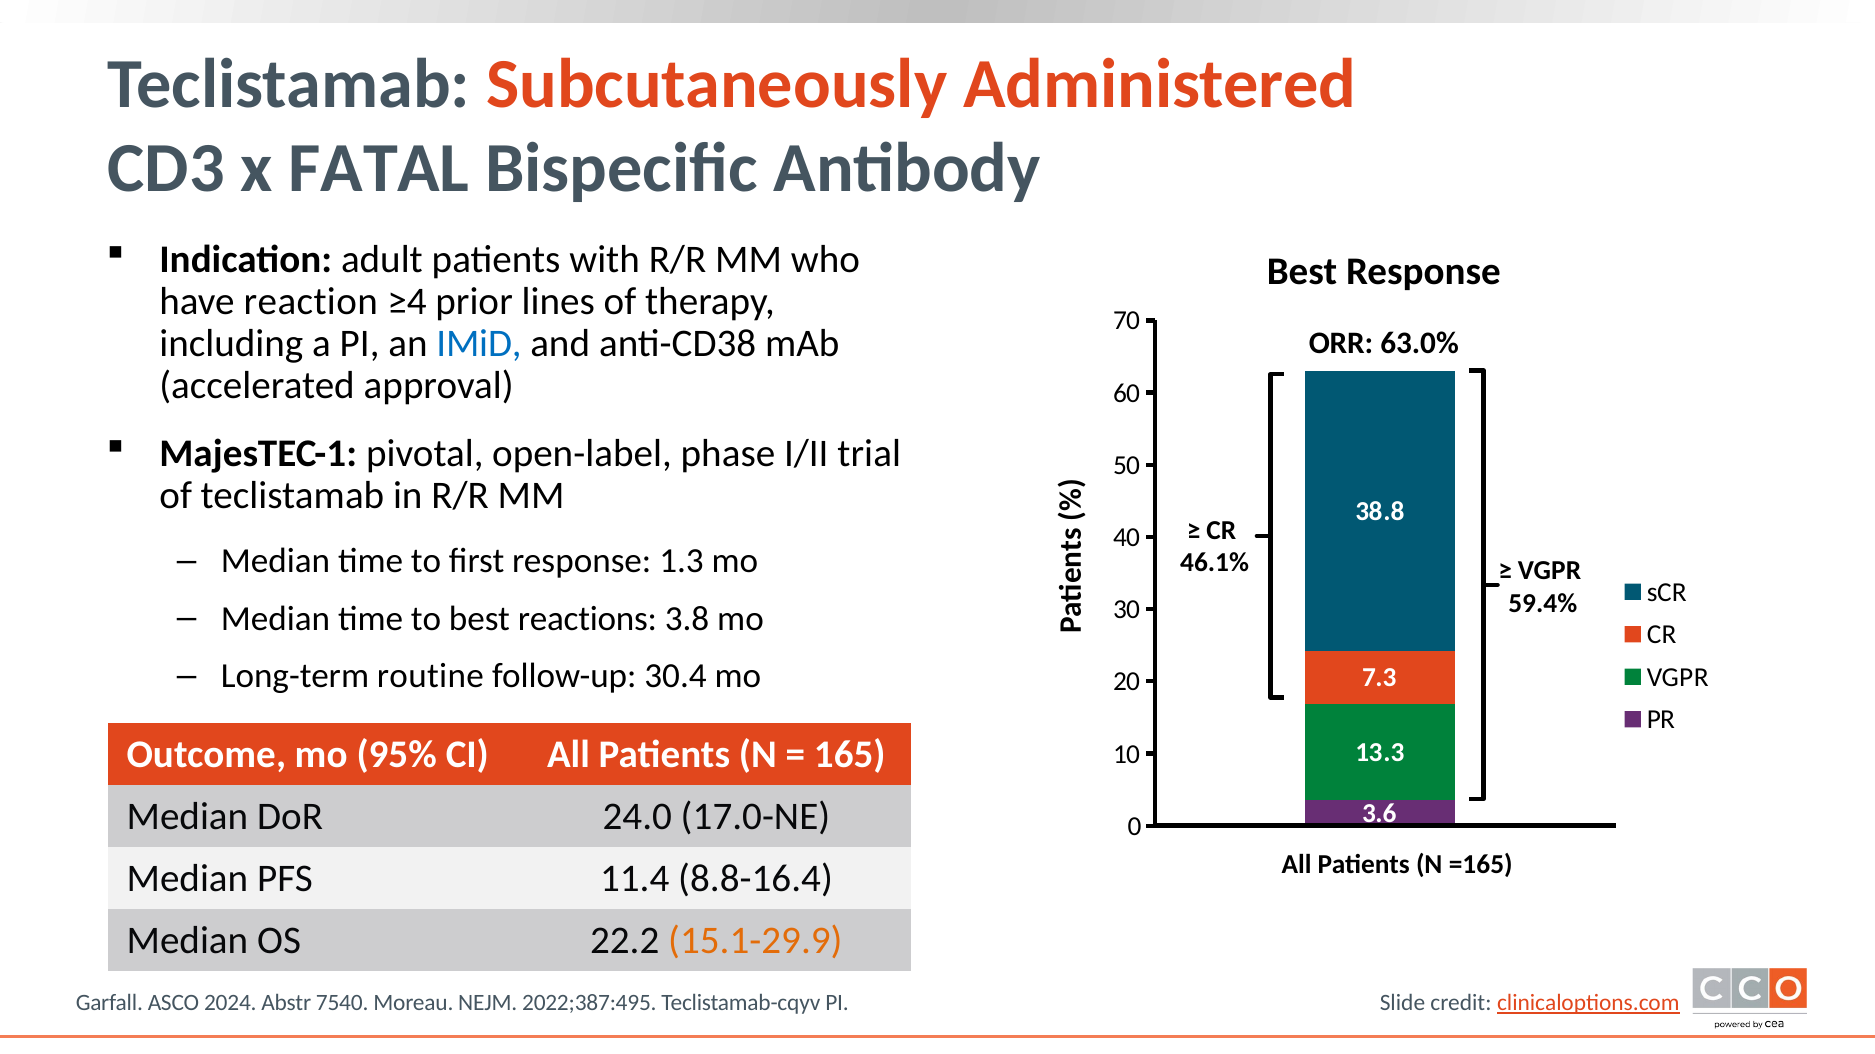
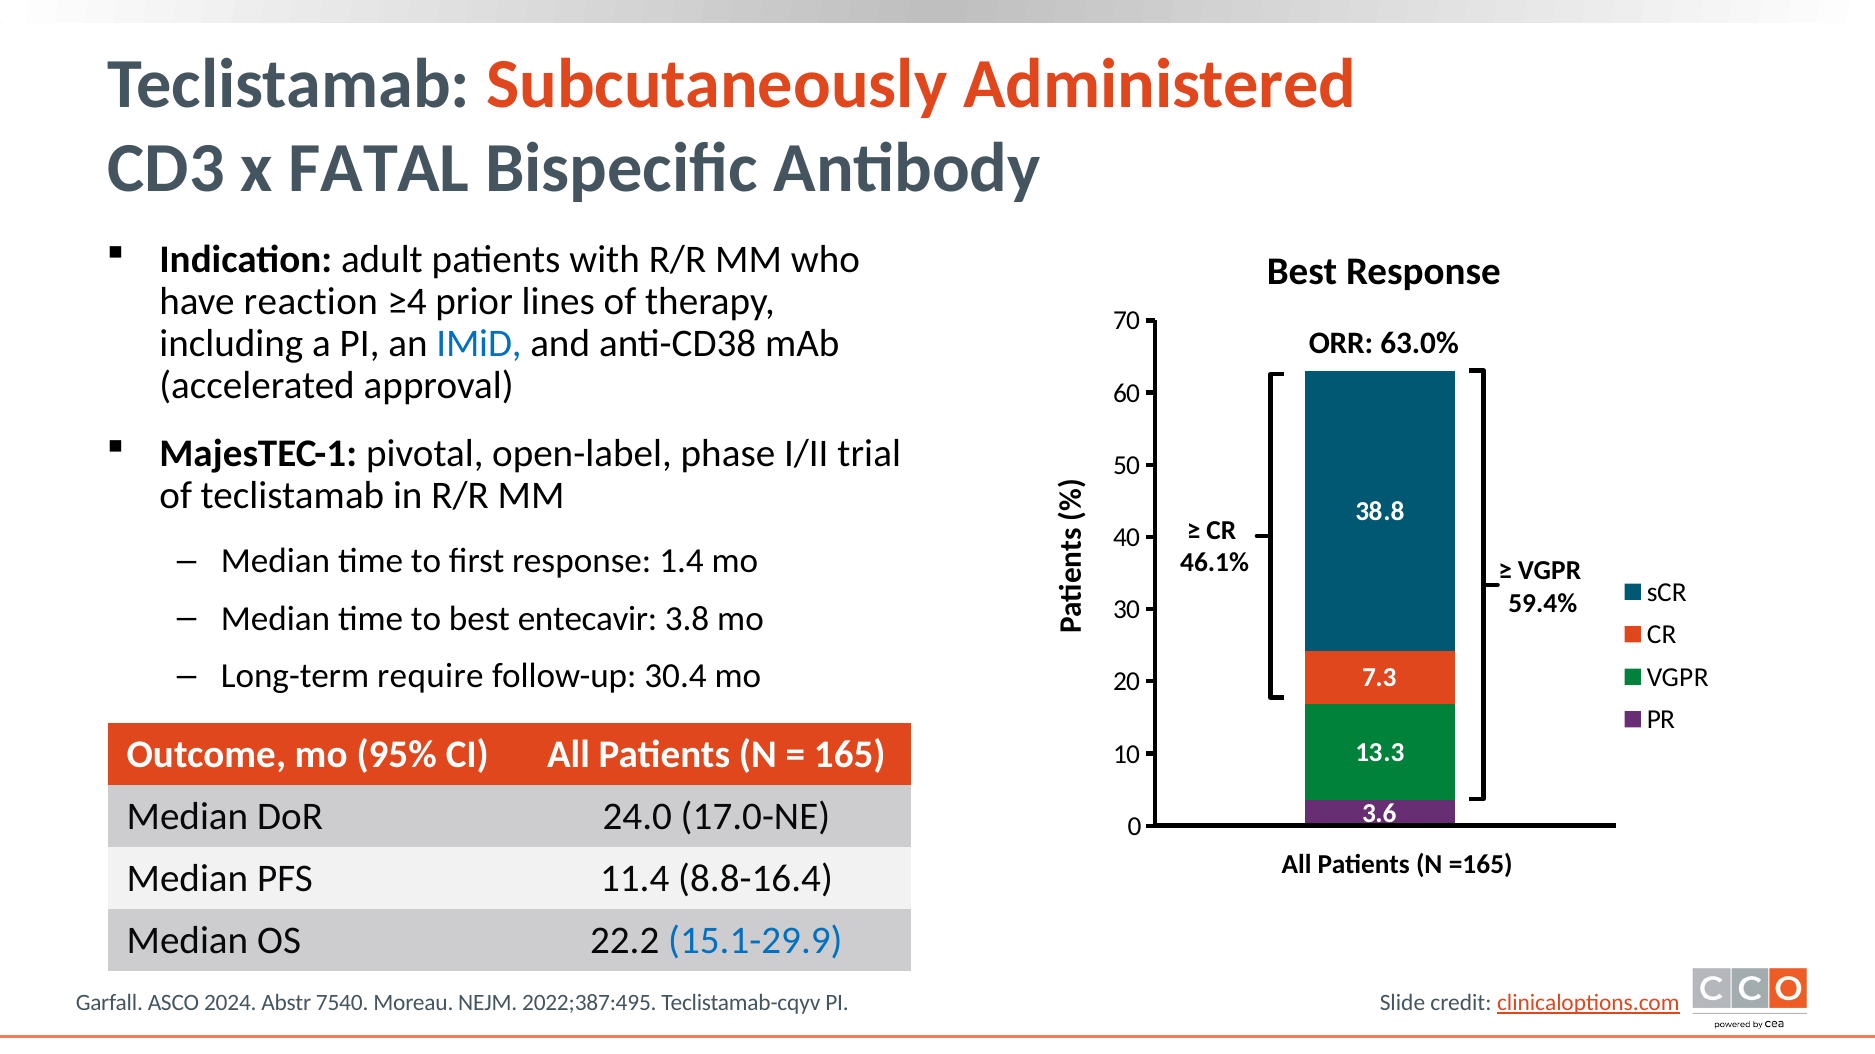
1.3: 1.3 -> 1.4 (681, 561)
reactions: reactions -> entecavir (588, 619)
routine: routine -> require (430, 676)
15.1-29.9 colour: orange -> blue (755, 941)
